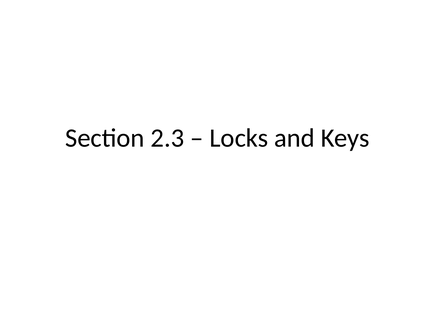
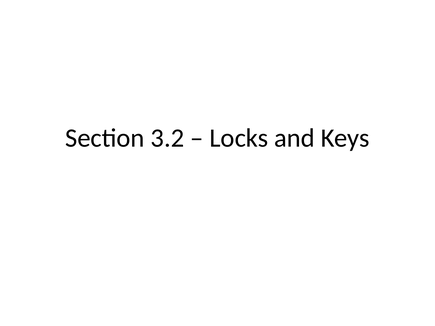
2.3: 2.3 -> 3.2 (167, 138)
